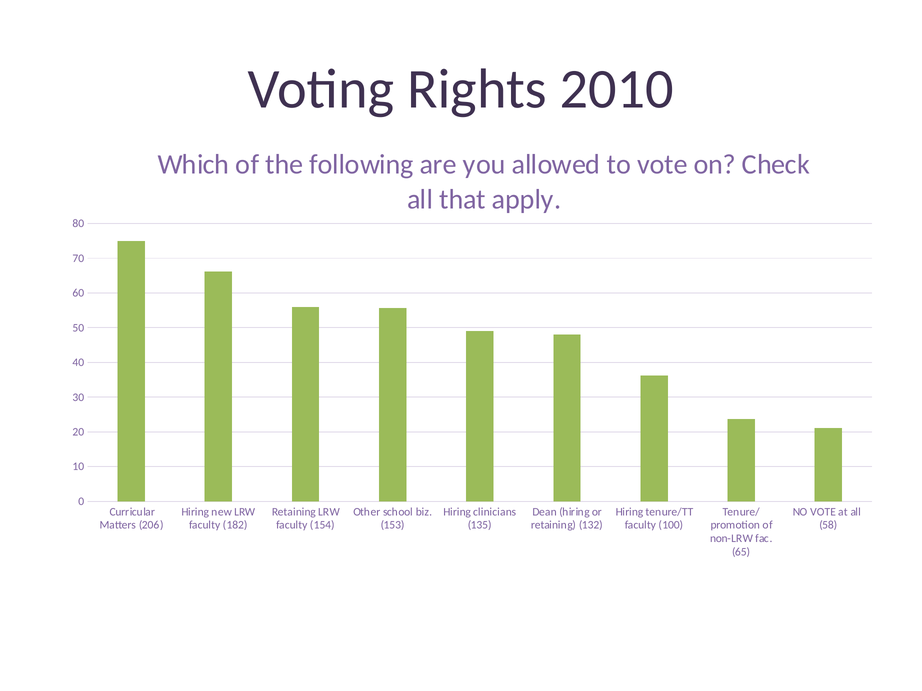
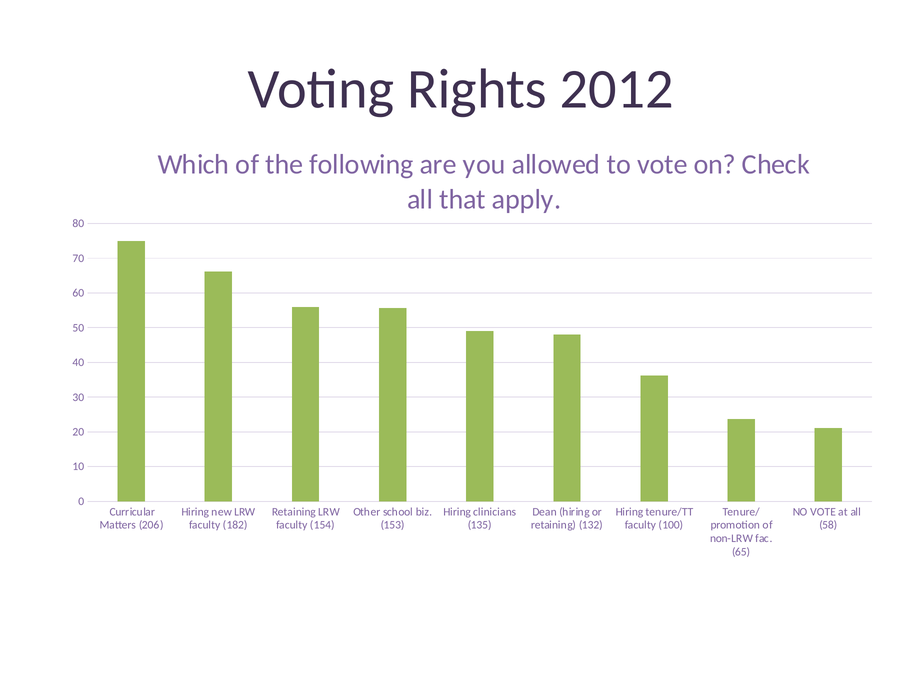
2010: 2010 -> 2012 (617, 89)
